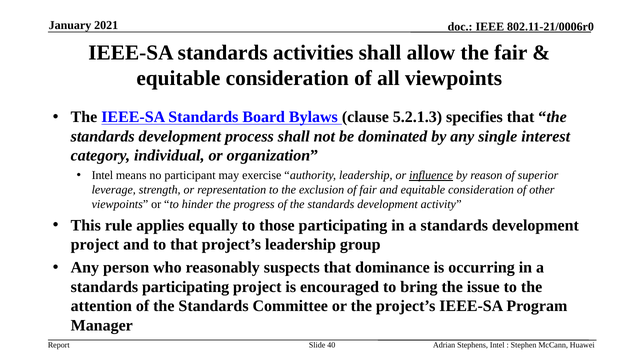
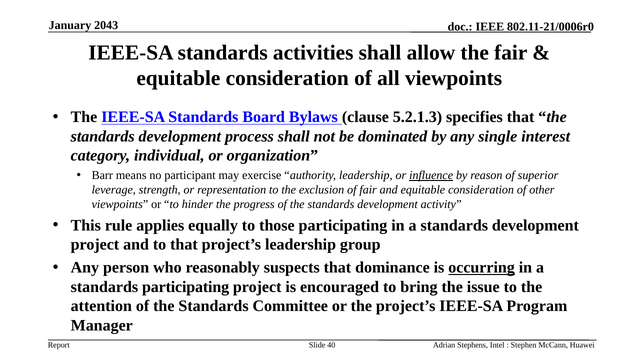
2021: 2021 -> 2043 (106, 25)
Intel: Intel -> Barr (102, 175)
occurring underline: none -> present (482, 267)
